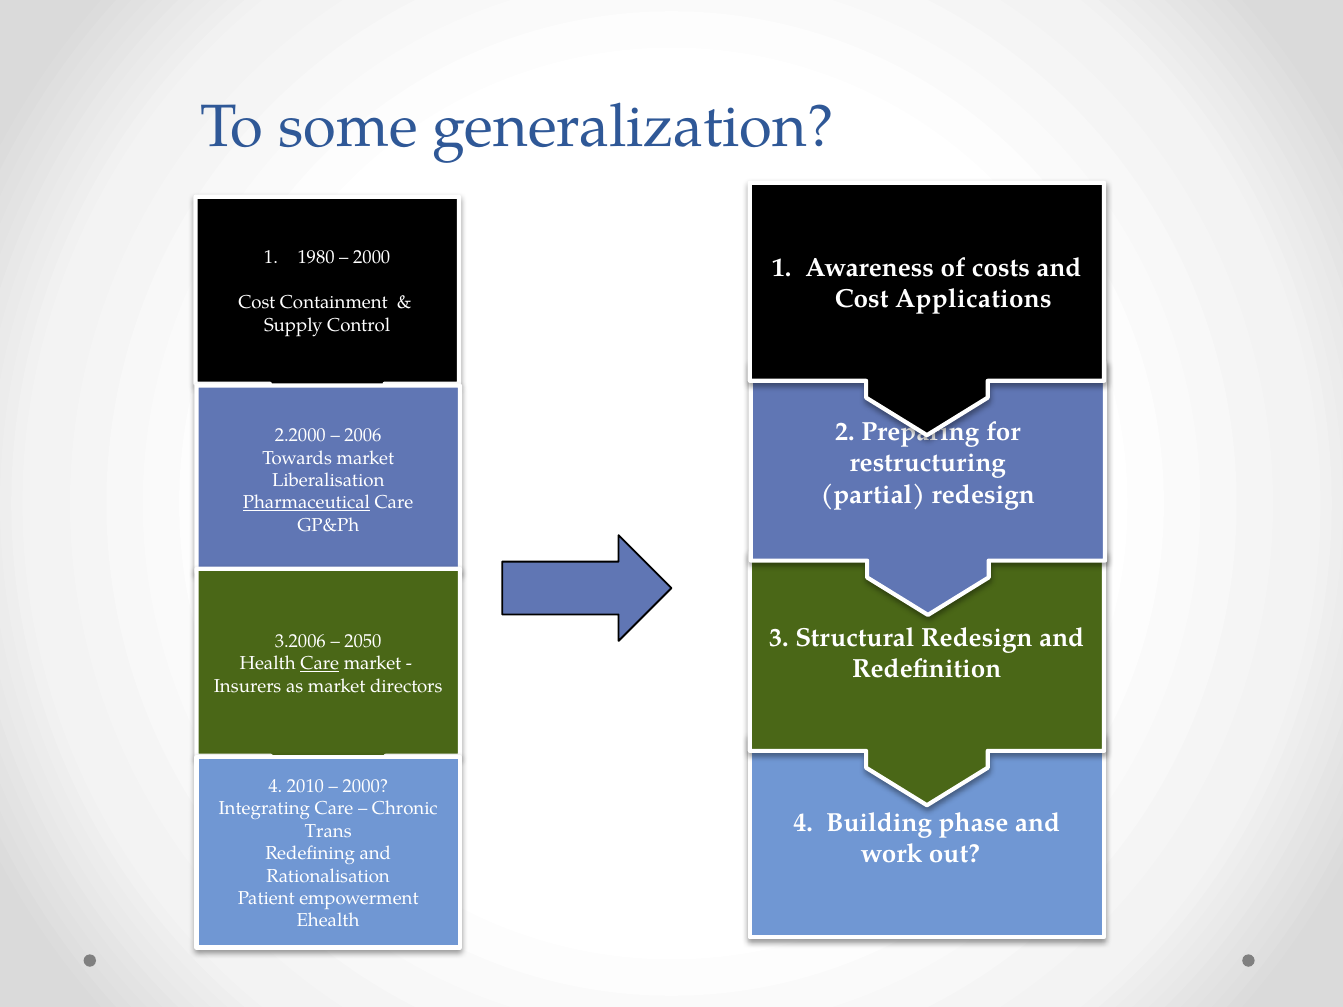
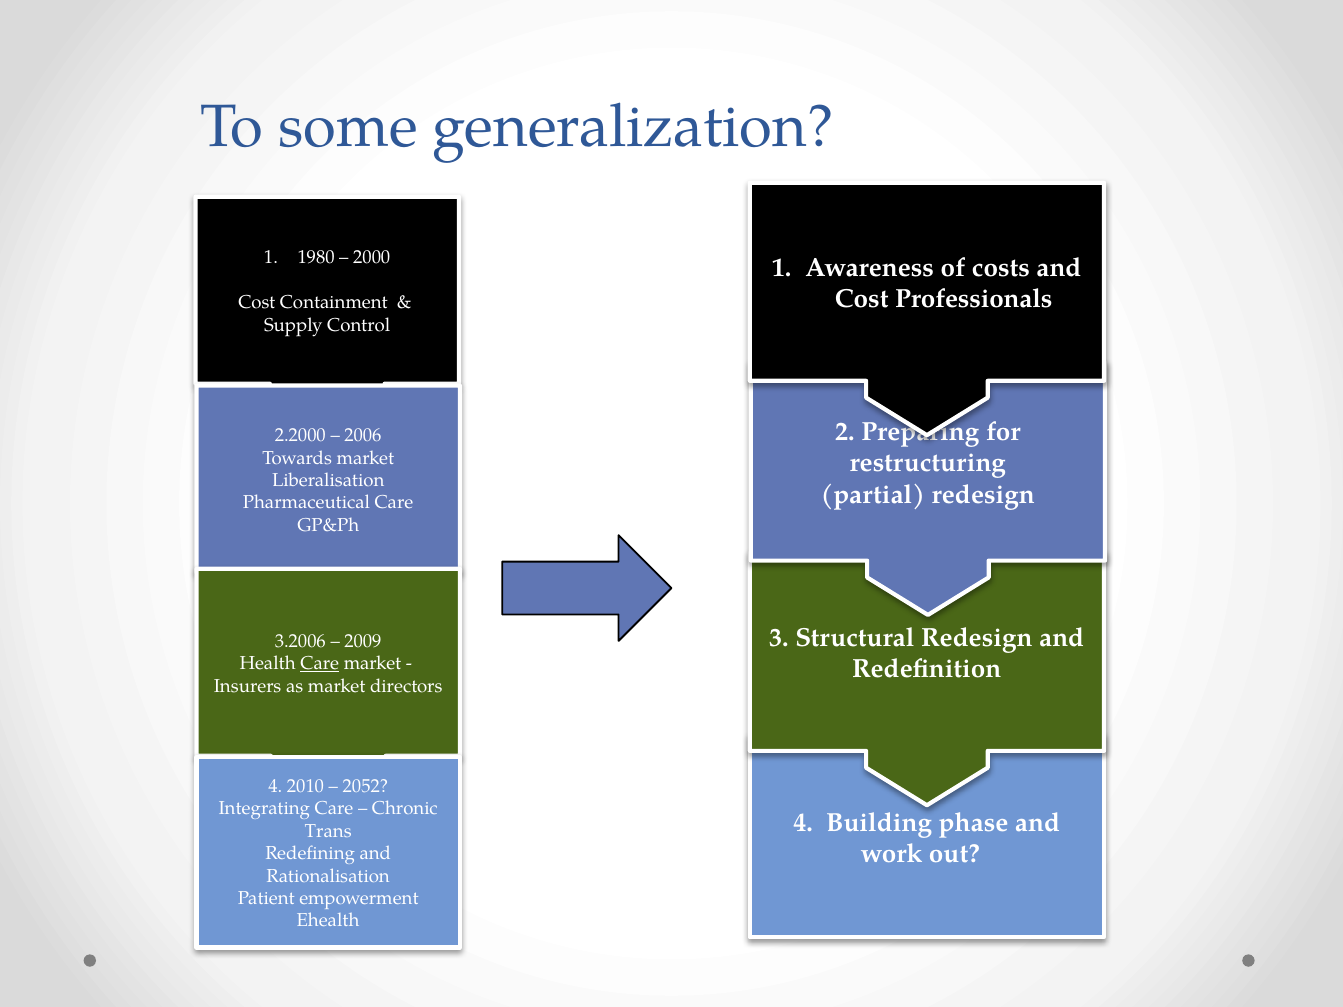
Applications: Applications -> Professionals (974, 299)
Pharmaceutical underline: present -> none (307, 503)
2050: 2050 -> 2009 (363, 641)
2000: 2000 -> 2052 (365, 787)
